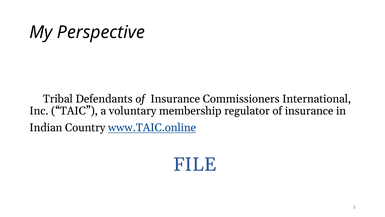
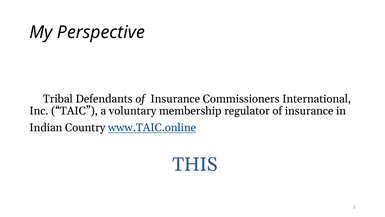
FILE: FILE -> THIS (195, 164)
